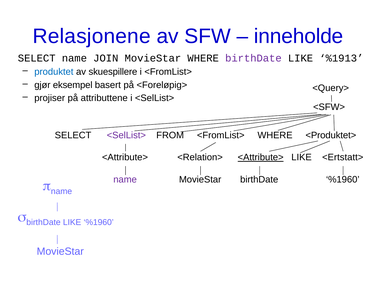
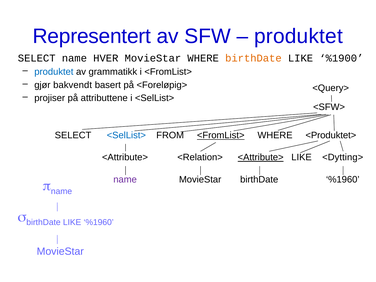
Relasjonene: Relasjonene -> Representert (92, 36)
inneholde: inneholde -> produktet (298, 36)
JOIN: JOIN -> HVER (106, 58)
birthDate colour: purple -> orange (253, 58)
%1913: %1913 -> %1900 (341, 58)
skuespillere: skuespillere -> grammatikk (113, 72)
eksempel: eksempel -> bakvendt (73, 85)
<SelList> colour: purple -> blue (126, 135)
<FromList> underline: none -> present (221, 135)
<Ertstatt>: <Ertstatt> -> <Dytting> (343, 157)
